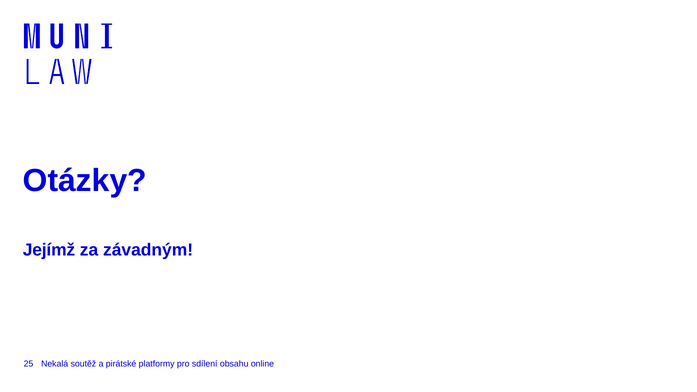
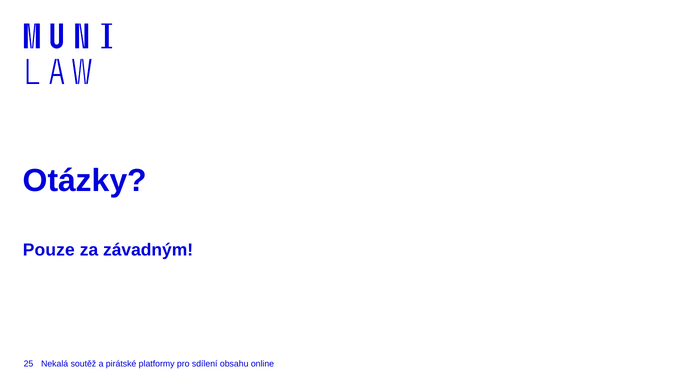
Jejímž: Jejímž -> Pouze (49, 250)
